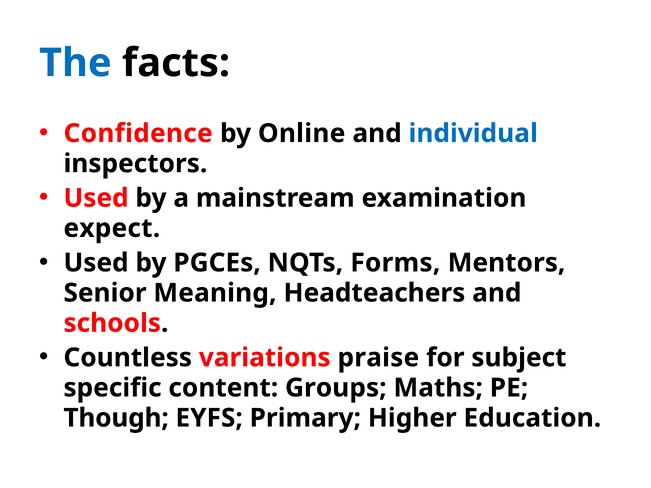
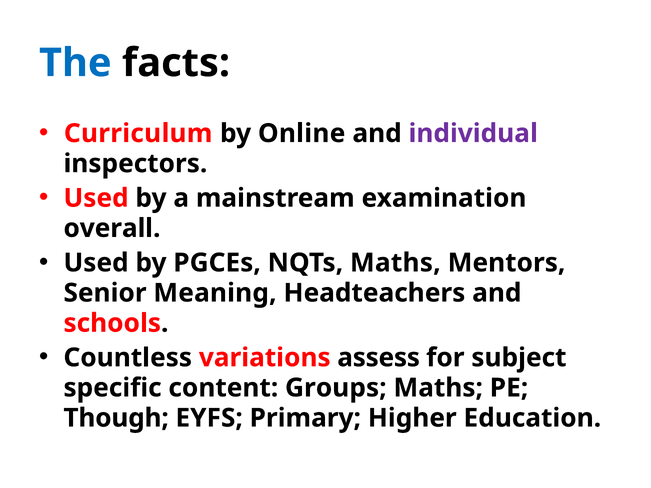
Confidence: Confidence -> Curriculum (138, 133)
individual colour: blue -> purple (473, 133)
expect: expect -> overall (112, 228)
NQTs Forms: Forms -> Maths (395, 263)
praise: praise -> assess (379, 358)
